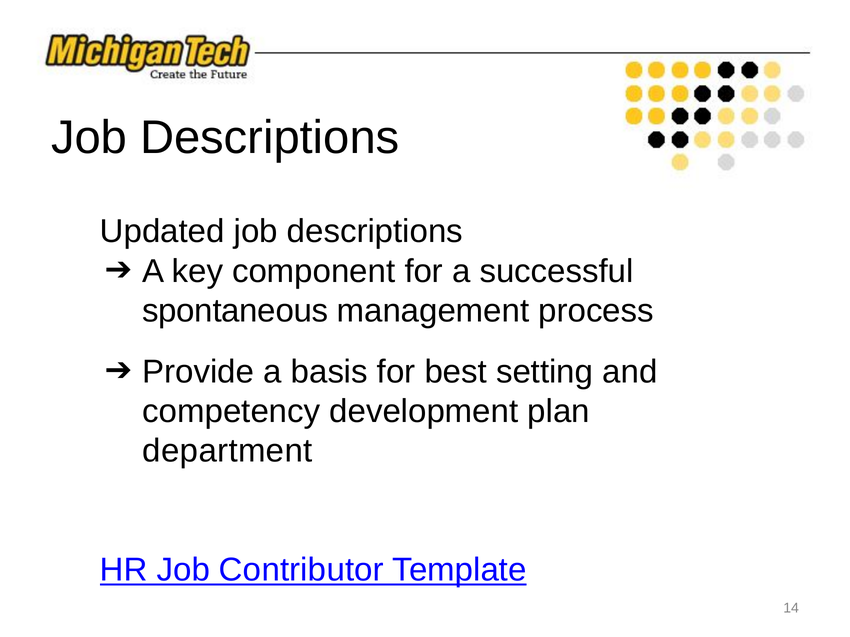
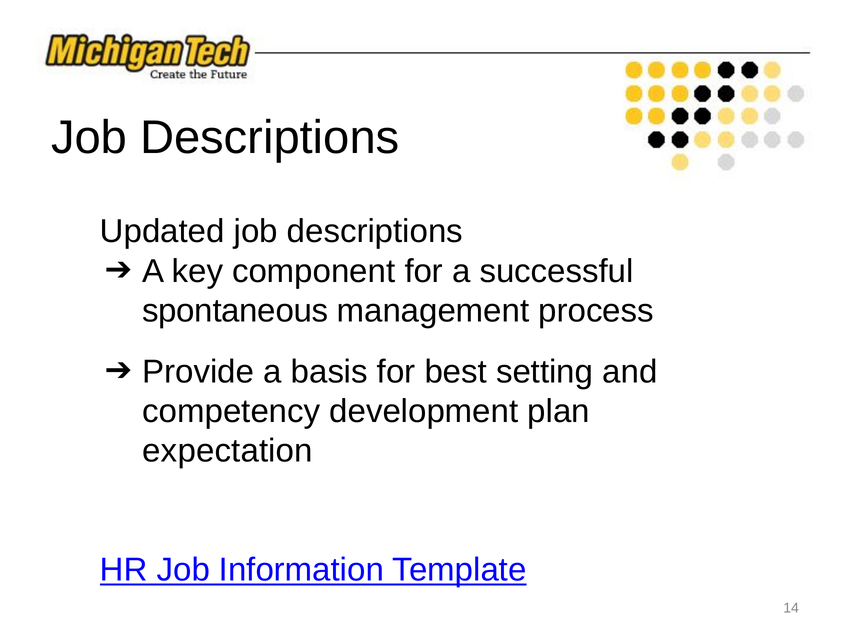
department: department -> expectation (228, 451)
Contributor: Contributor -> Information (302, 570)
